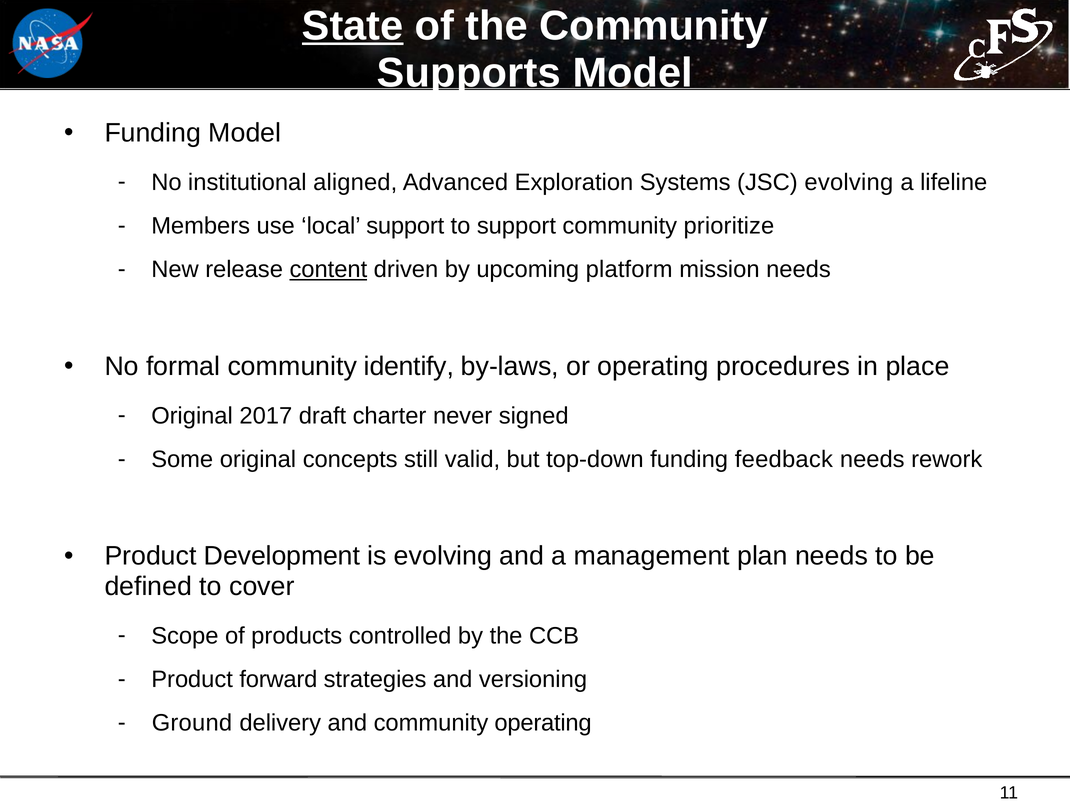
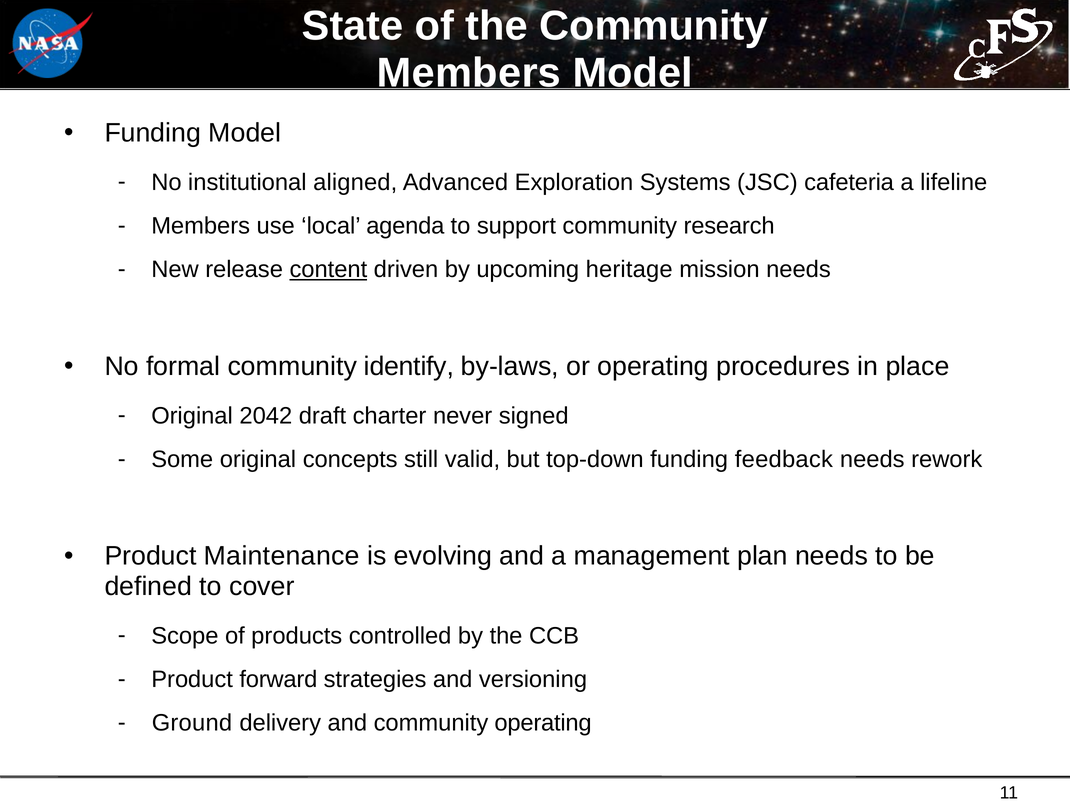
State underline: present -> none (353, 26)
Supports: Supports -> Members (469, 73)
JSC evolving: evolving -> cafeteria (849, 182)
local support: support -> agenda (405, 226)
prioritize: prioritize -> research (729, 226)
platform: platform -> heritage (629, 270)
2017: 2017 -> 2042 (266, 416)
Development: Development -> Maintenance (282, 556)
